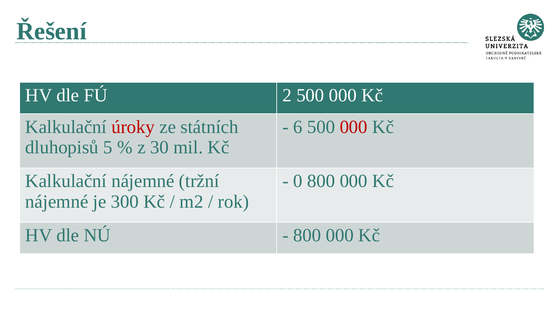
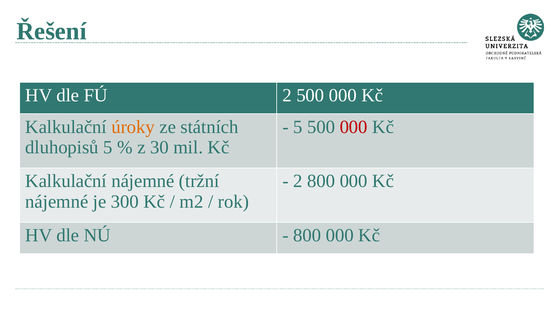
úroky colour: red -> orange (133, 127)
6: 6 -> 5 (298, 127)
0: 0 -> 2 (298, 181)
